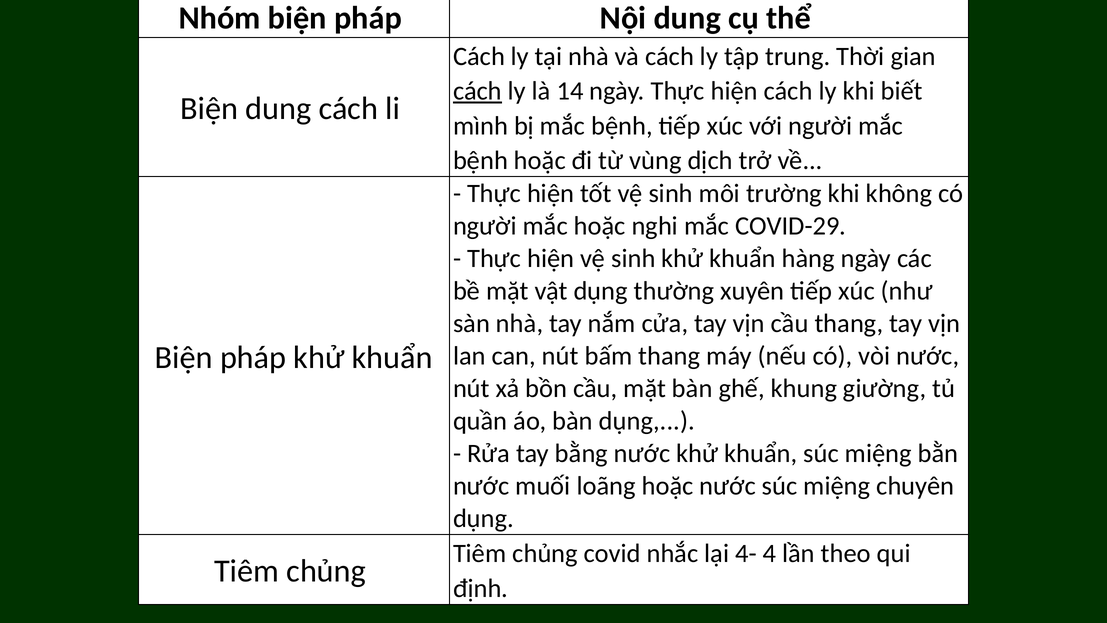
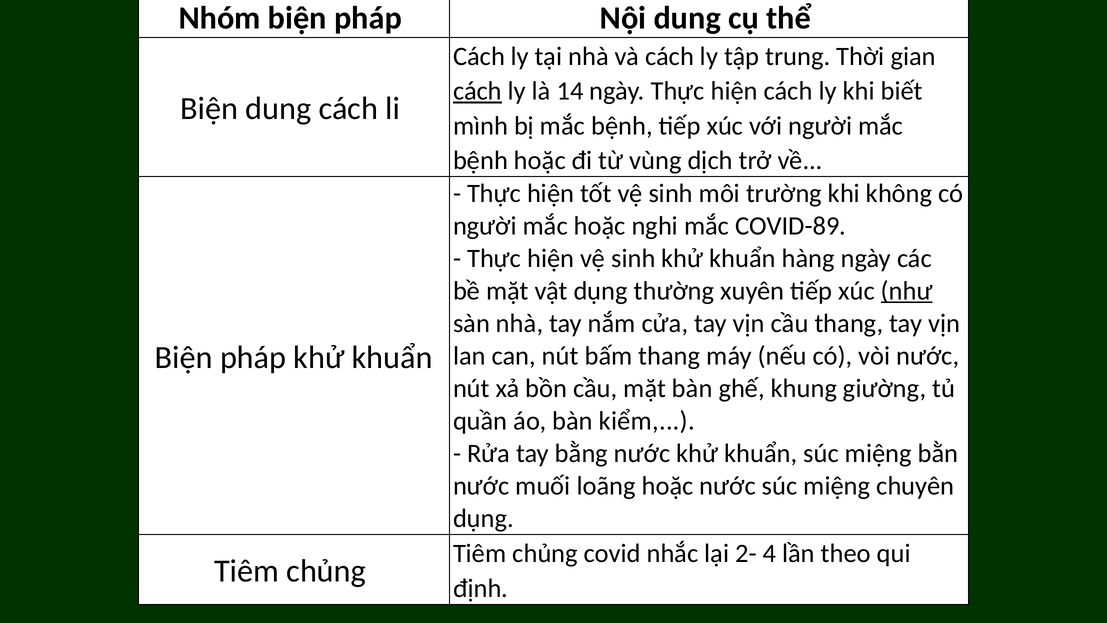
COVID-29: COVID-29 -> COVID-89 (791, 226)
như underline: none -> present (907, 291)
bàn dụng: dụng -> kiểm (647, 421)
4-: 4- -> 2- (746, 553)
